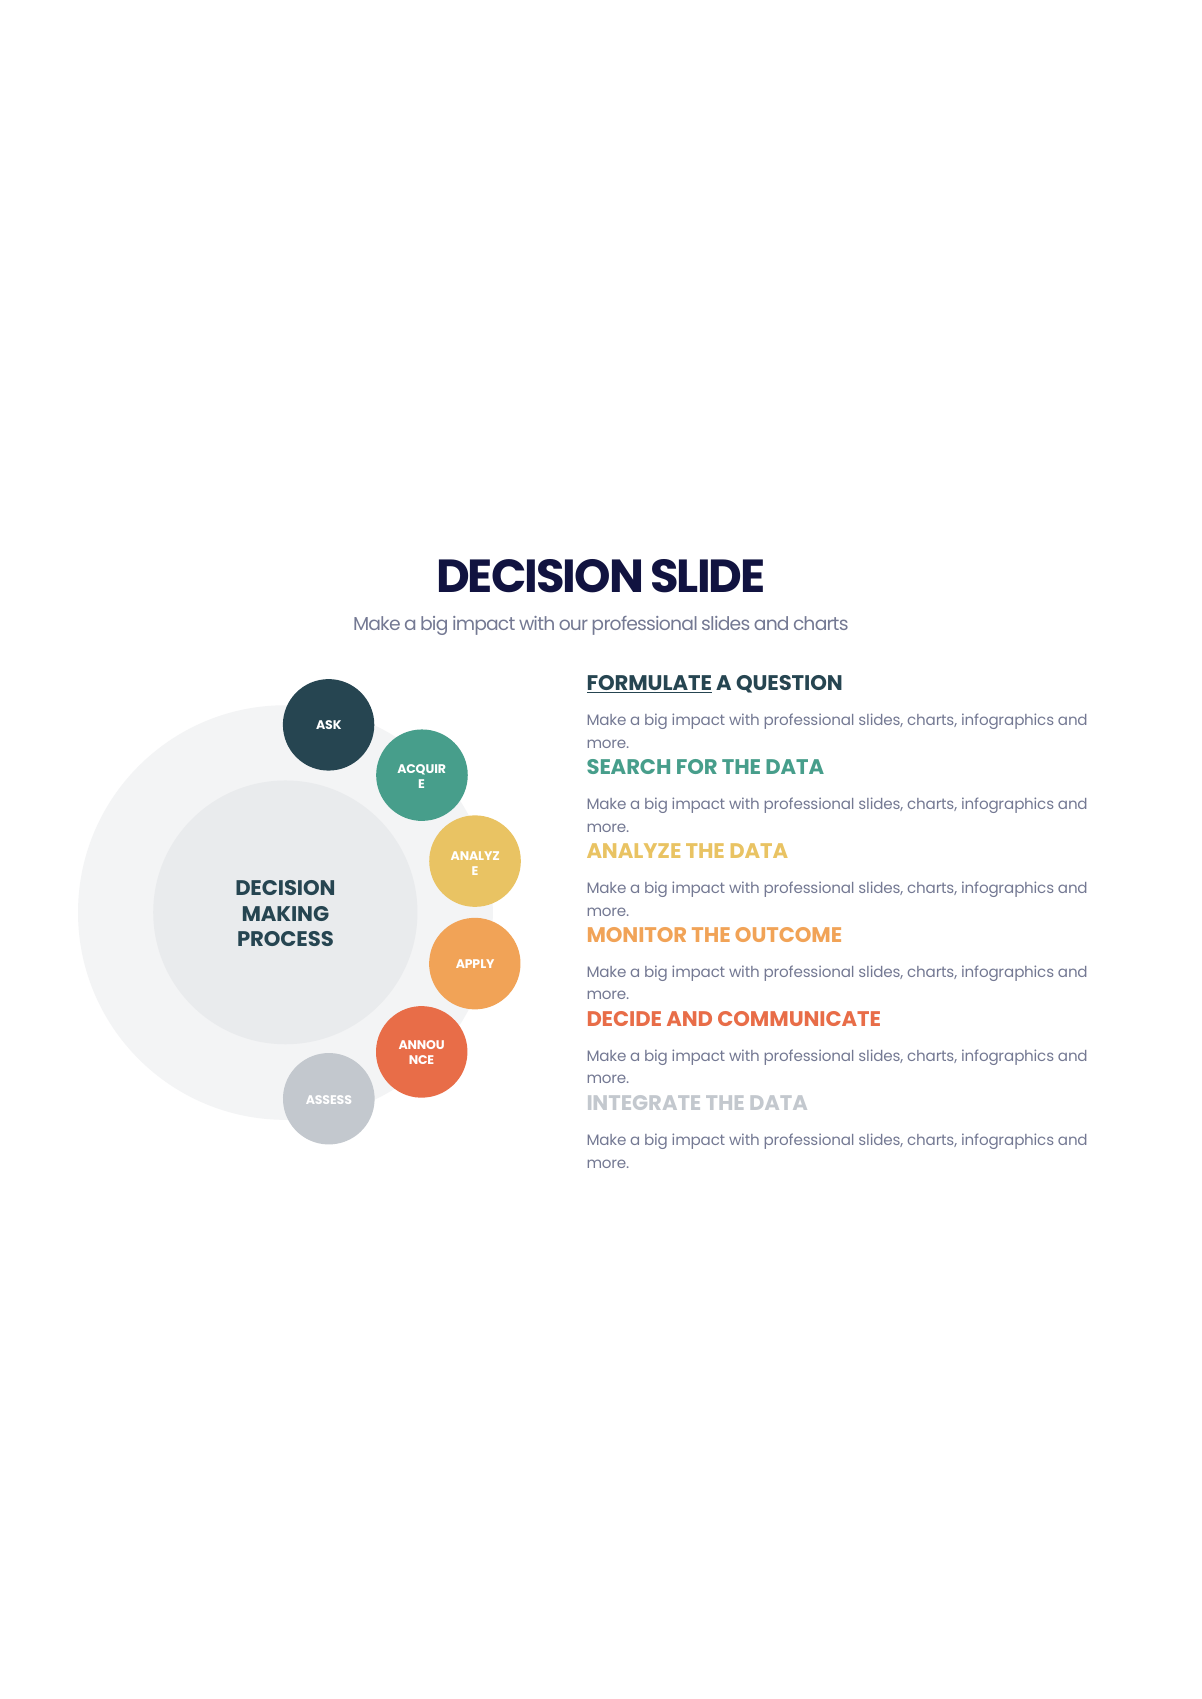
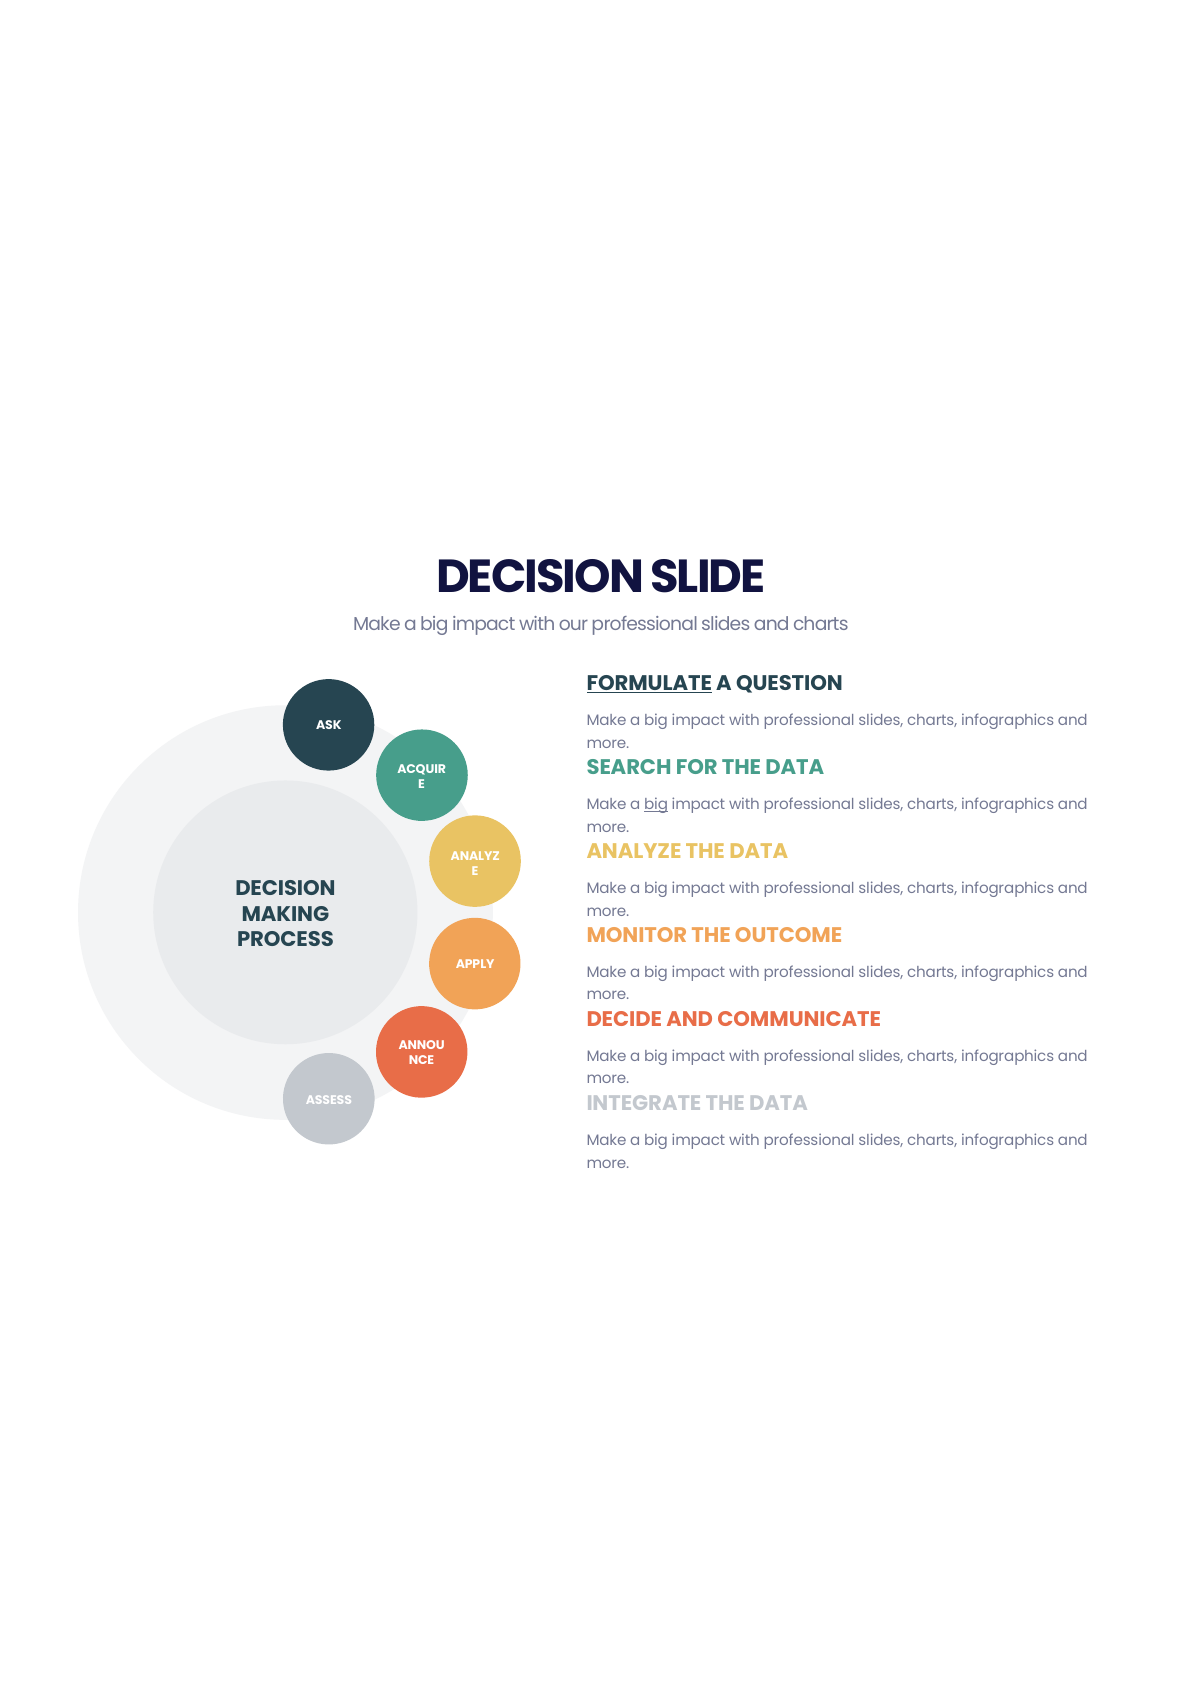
big underline: none -> present (656, 805)
